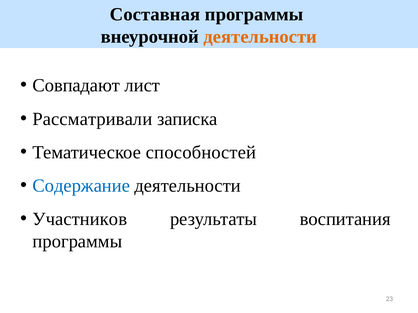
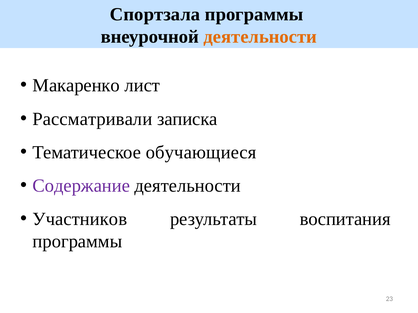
Составная: Составная -> Спортзала (155, 14)
Совпадают: Совпадают -> Макаренко (76, 86)
способностей: способностей -> обучающиеся (201, 153)
Содержание colour: blue -> purple (81, 186)
